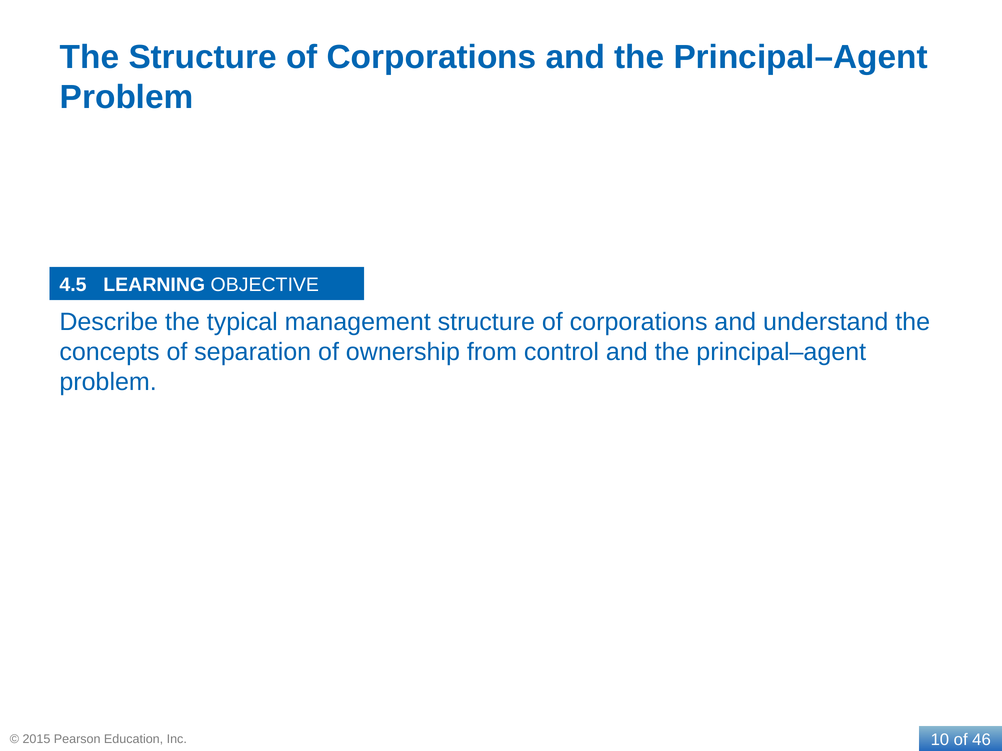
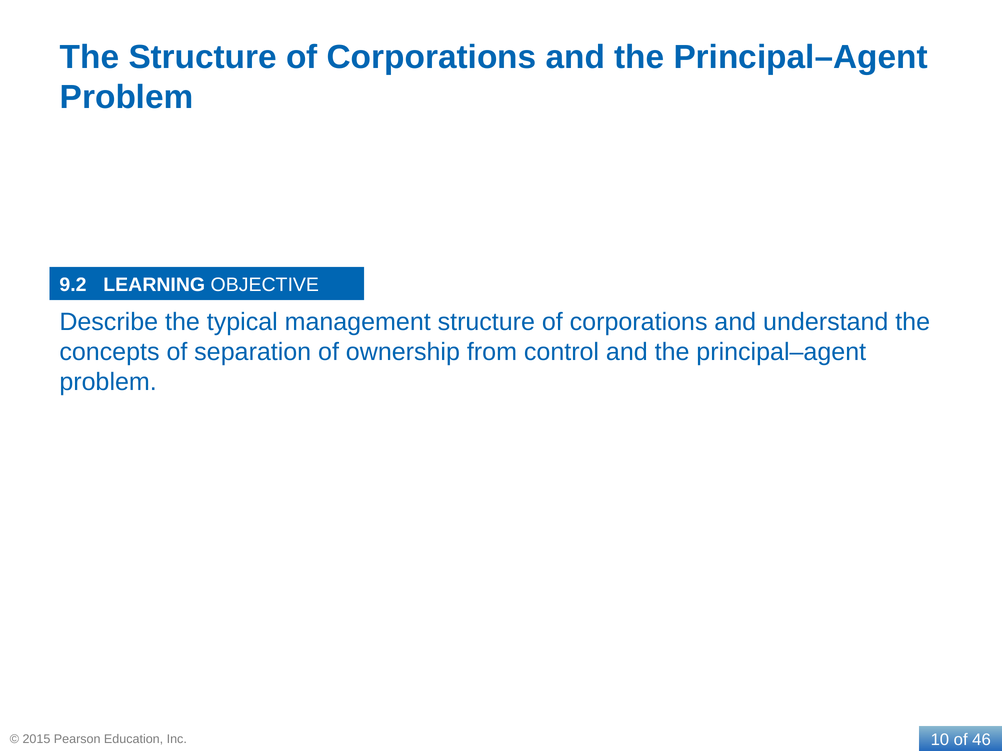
4.5: 4.5 -> 9.2 (73, 285)
